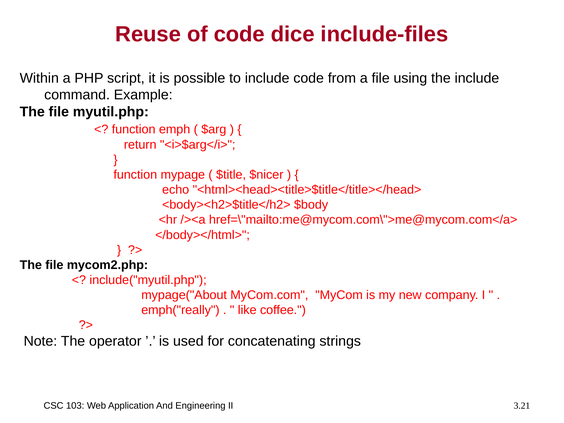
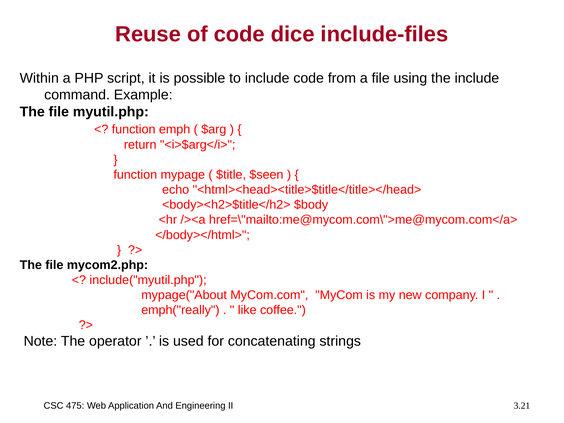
$nicer: $nicer -> $seen (266, 175)
103: 103 -> 475 (75, 406)
